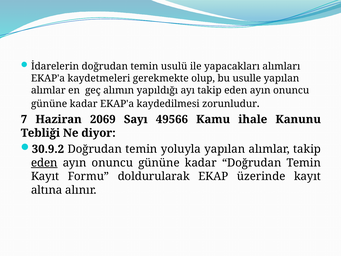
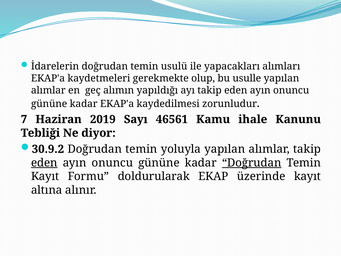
2069: 2069 -> 2019 (103, 119)
49566: 49566 -> 46561 (172, 119)
Doğrudan underline: none -> present (252, 163)
